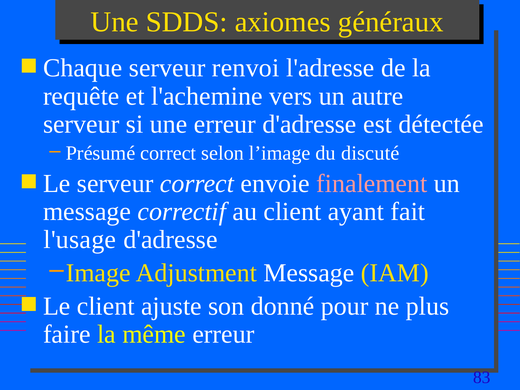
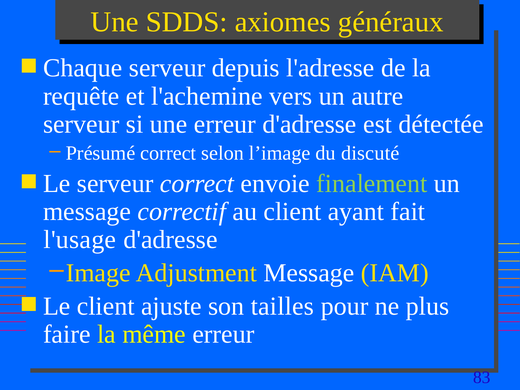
renvoi: renvoi -> depuis (246, 68)
finalement colour: pink -> light green (372, 183)
donné: donné -> tailles (282, 306)
